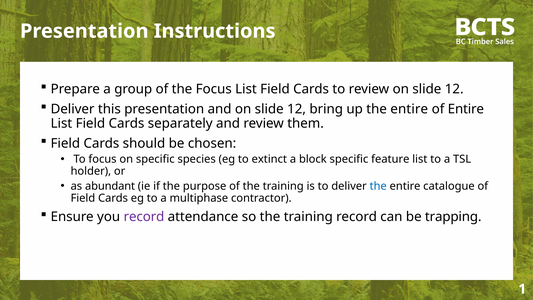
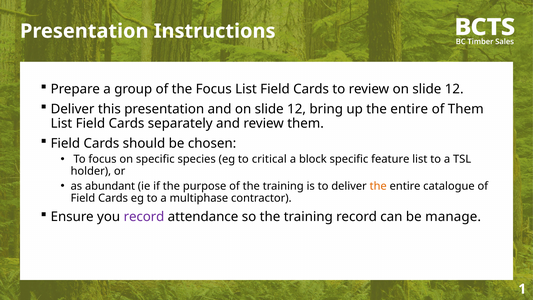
of Entire: Entire -> Them (466, 109)
extinct: extinct -> critical (269, 159)
the colour: blue -> orange (378, 186)
trapping: trapping -> manage (453, 217)
